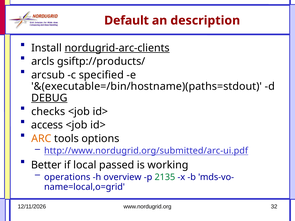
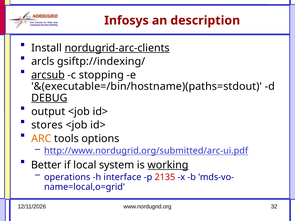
Default: Default -> Infosys (126, 21)
gsiftp://products/: gsiftp://products/ -> gsiftp://indexing/ (101, 62)
arcsub underline: none -> present (48, 75)
specified: specified -> stopping (101, 75)
checks: checks -> output (48, 112)
access: access -> stores (47, 125)
passed: passed -> system (117, 165)
working underline: none -> present (168, 165)
overview: overview -> interface (122, 177)
2135 colour: green -> red (165, 177)
